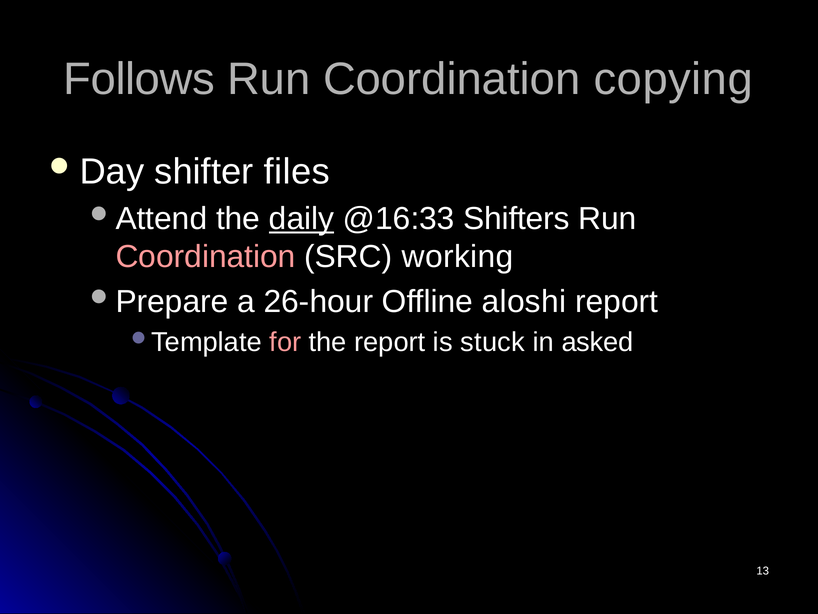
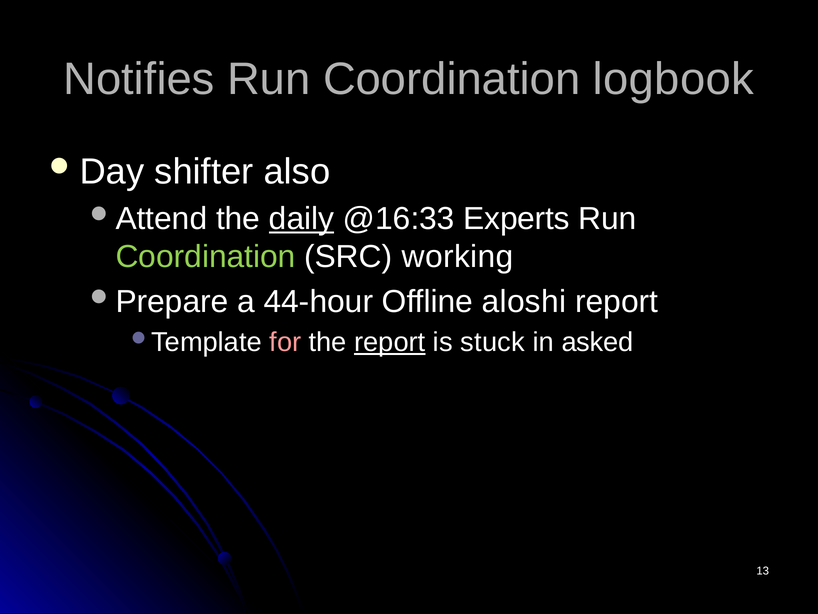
Follows: Follows -> Notifies (139, 79)
copying: copying -> logbook (673, 79)
files: files -> also (297, 172)
Shifters: Shifters -> Experts (517, 219)
Coordination colour: pink -> light green (206, 257)
26-hour: 26-hour -> 44-hour (318, 301)
report underline: none -> present (390, 342)
